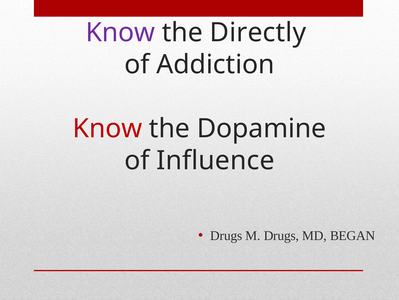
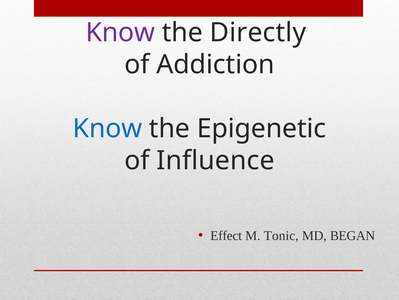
Know colour: red -> blue (107, 128)
Dopamine: Dopamine -> Epigenetic (262, 128)
Drugs: Drugs -> Effect (226, 235)
M Drugs: Drugs -> Tonic (281, 235)
